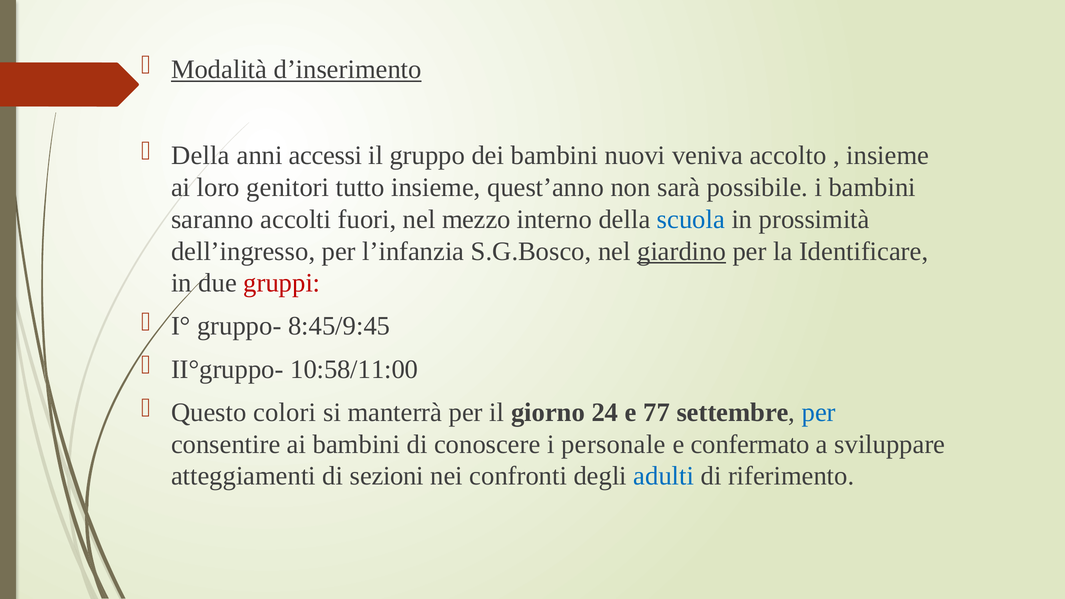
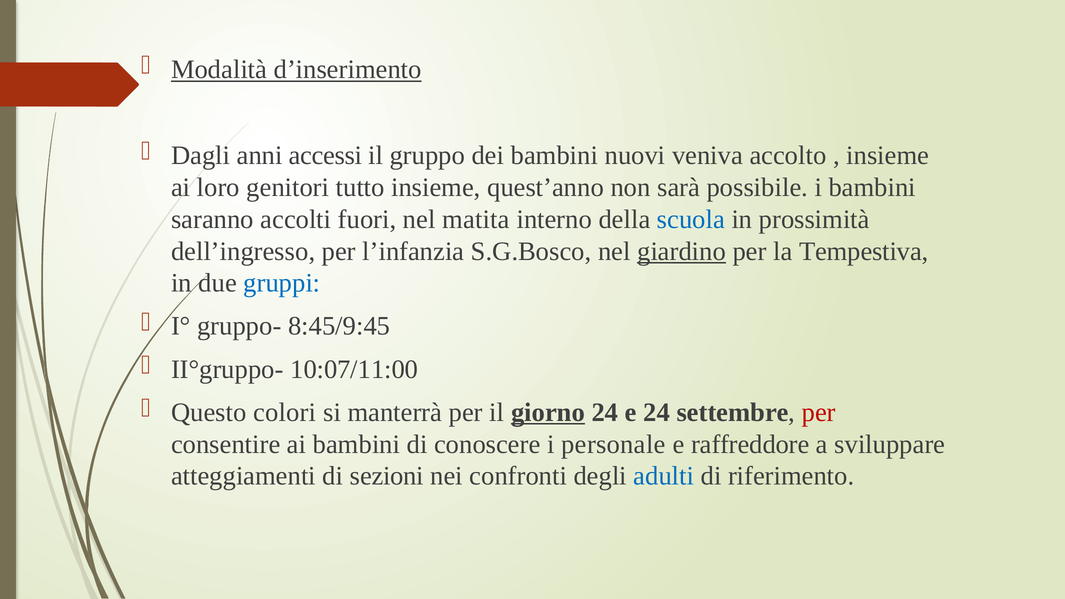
Della: Della -> Dagli (201, 155)
mezzo: mezzo -> matita (476, 219)
Identificare: Identificare -> Tempestiva (864, 251)
gruppi colour: red -> blue (282, 283)
10:58/11:00: 10:58/11:00 -> 10:07/11:00 (354, 369)
giorno underline: none -> present (548, 412)
e 77: 77 -> 24 (657, 412)
per colour: blue -> red (819, 412)
confermato: confermato -> raffreddore (750, 444)
